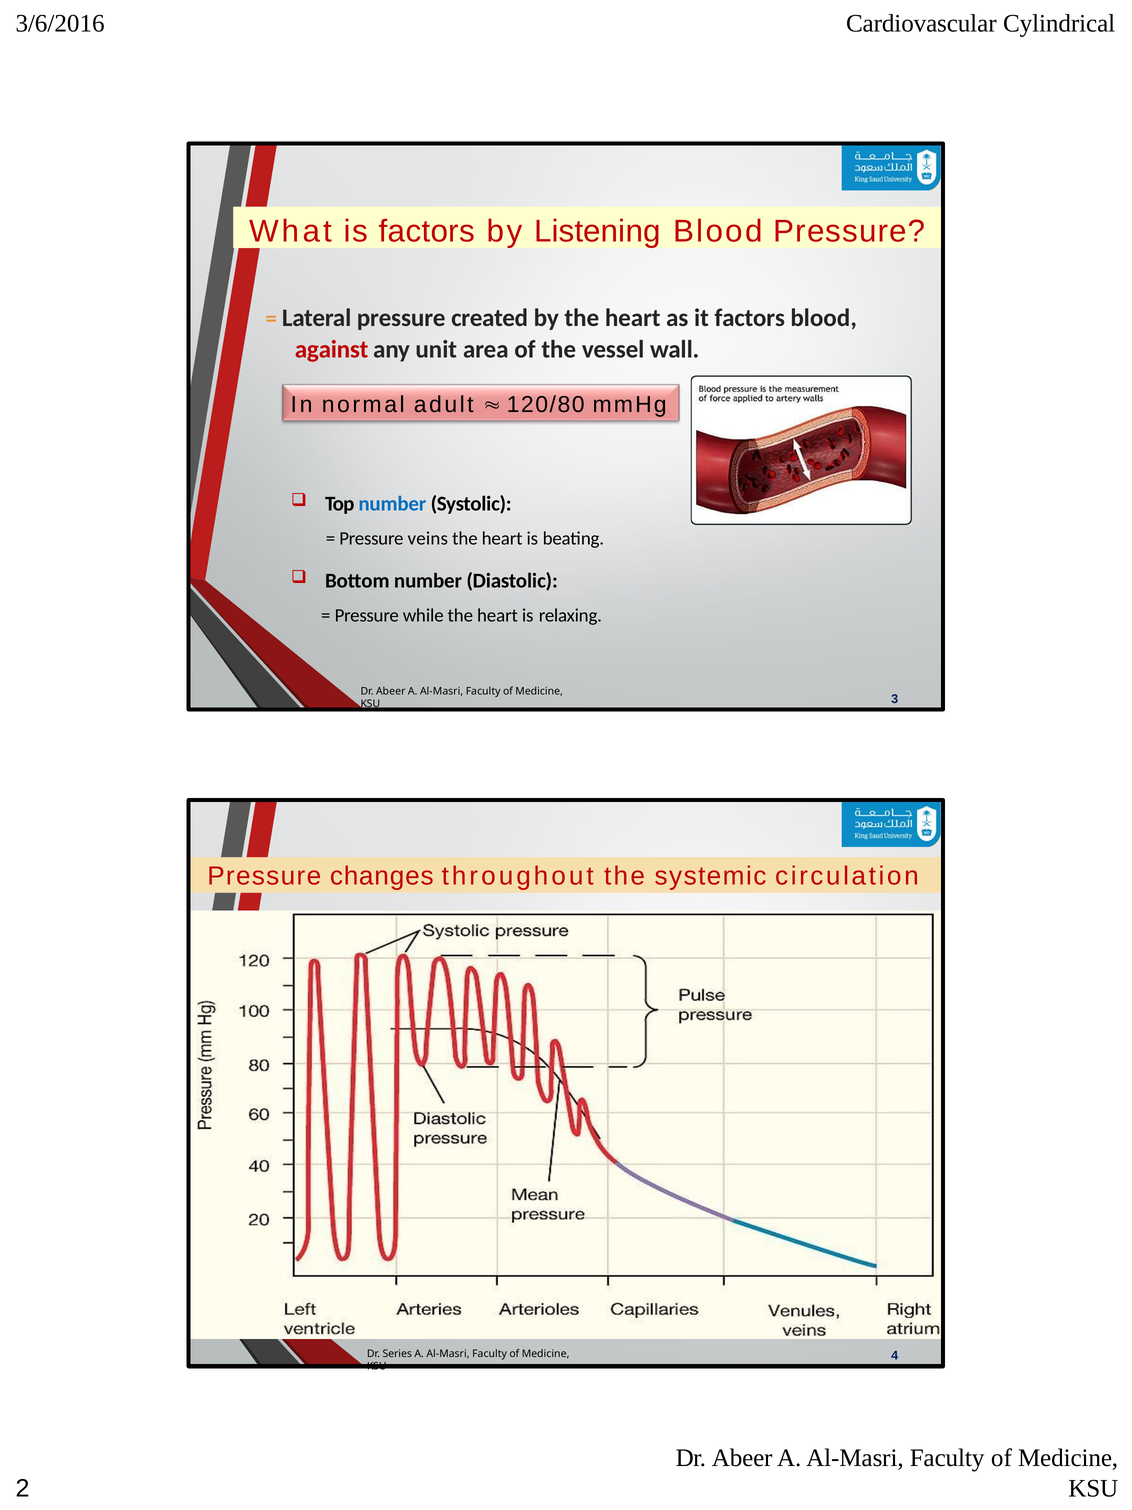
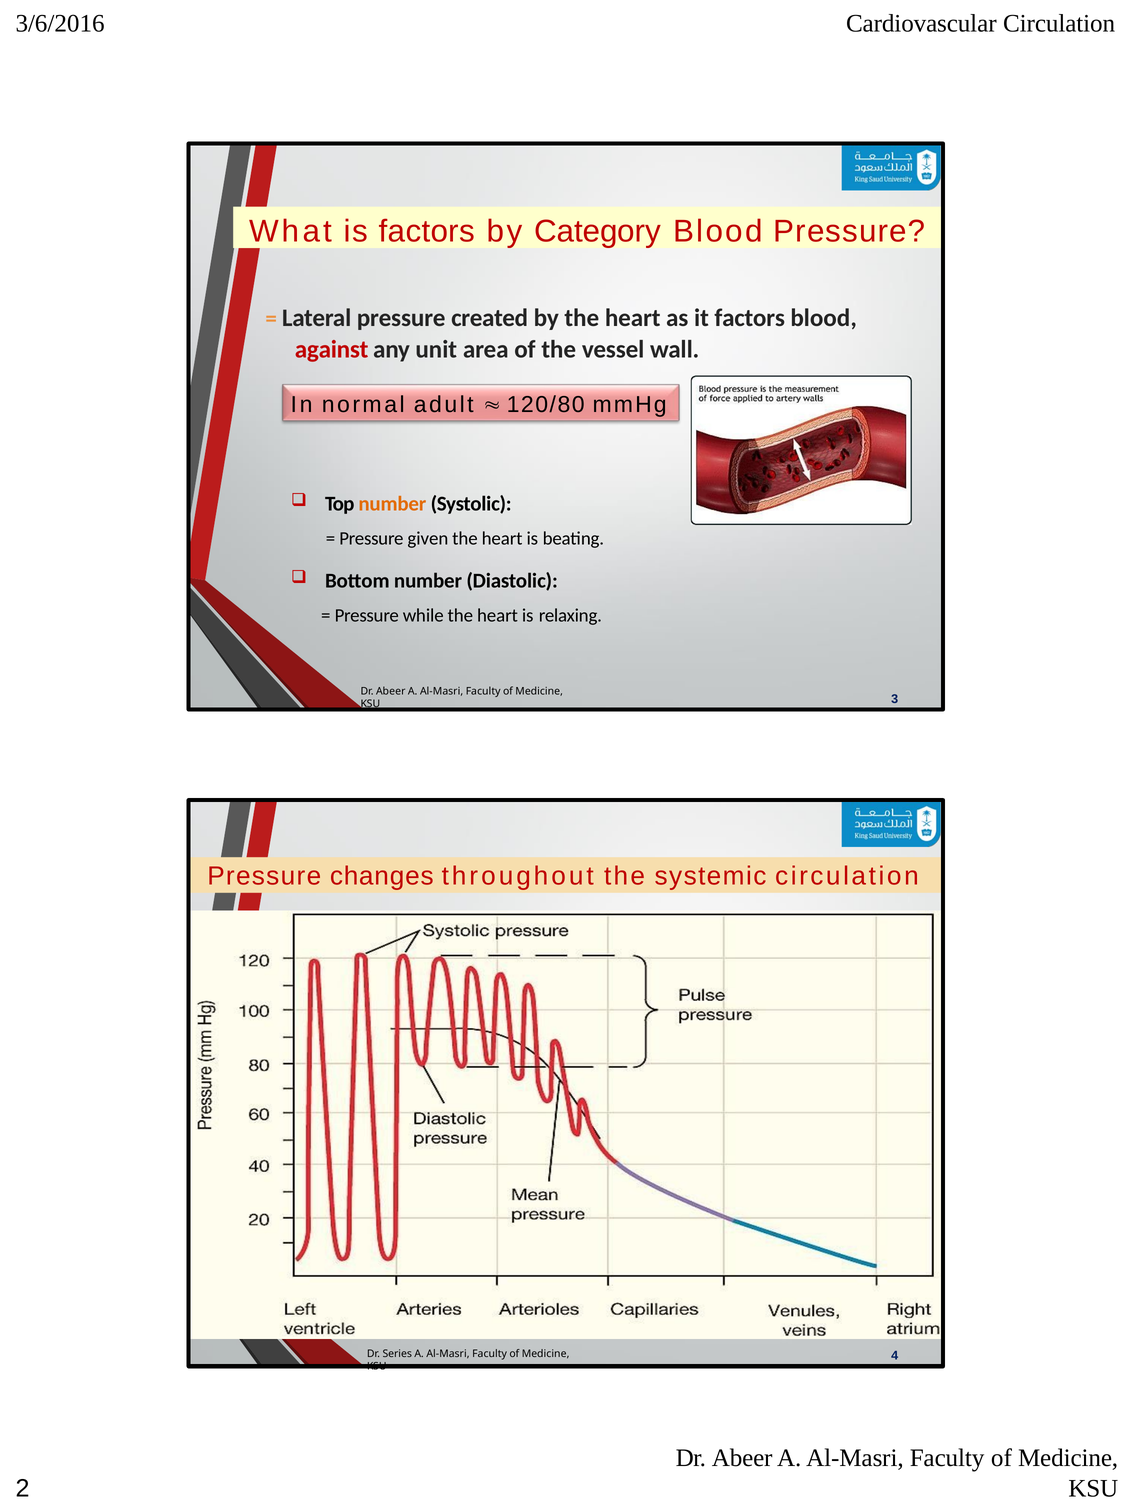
Cardiovascular Cylindrical: Cylindrical -> Circulation (1059, 24)
Listening: Listening -> Category (598, 231)
number colour: blue -> orange (392, 503)
veins: veins -> given (428, 538)
